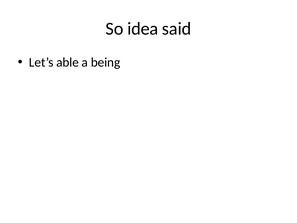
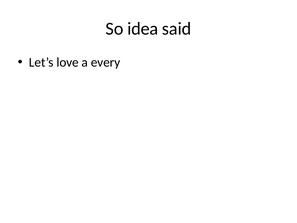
able: able -> love (68, 62)
being: being -> every (106, 62)
